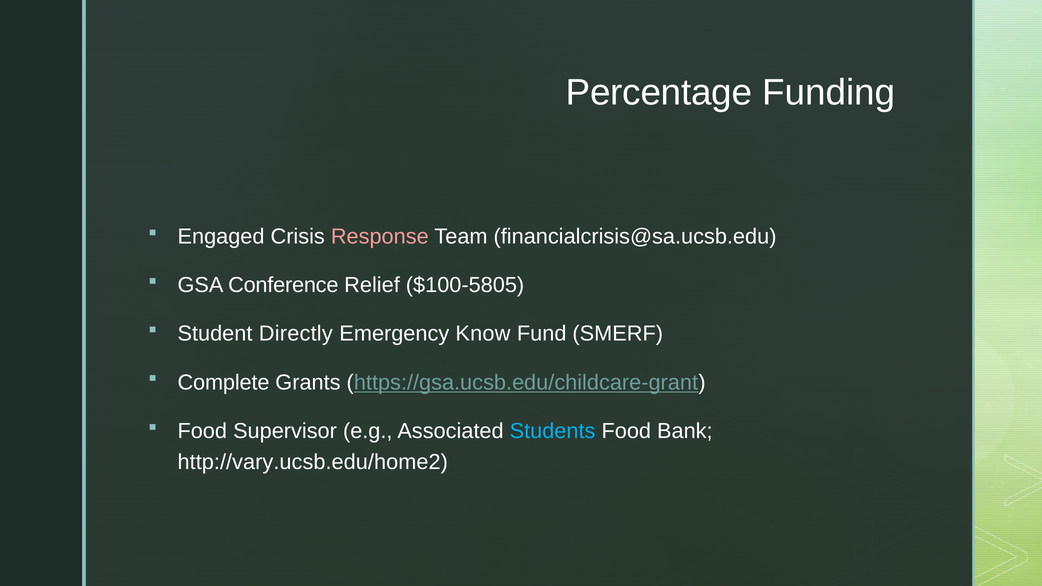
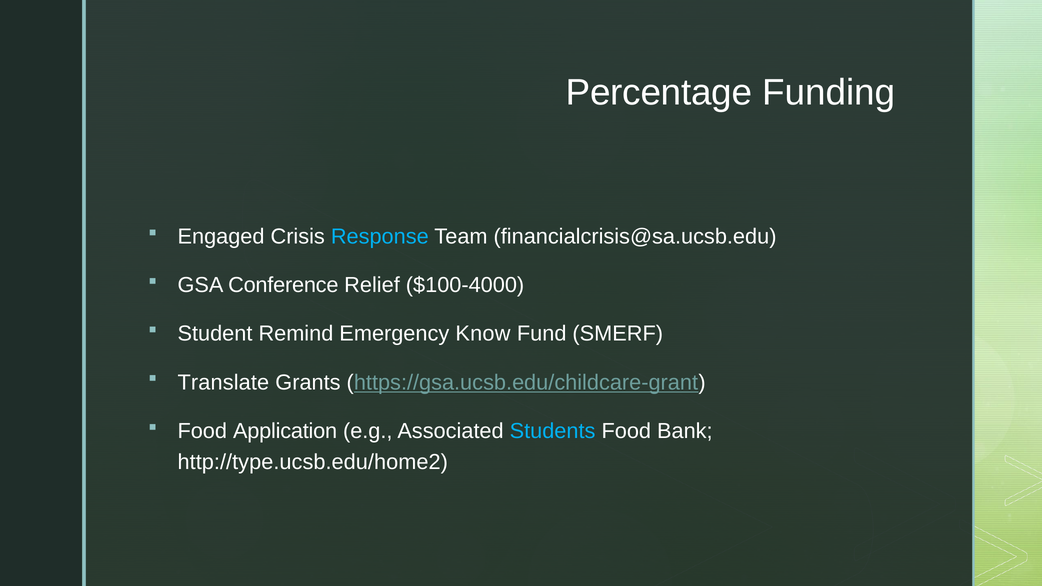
Response colour: pink -> light blue (380, 237)
$100-5805: $100-5805 -> $100-4000 (465, 285)
Directly: Directly -> Remind (296, 334)
Complete: Complete -> Translate (223, 382)
Supervisor: Supervisor -> Application (285, 431)
http://vary.ucsb.edu/home2: http://vary.ucsb.edu/home2 -> http://type.ucsb.edu/home2 (313, 462)
